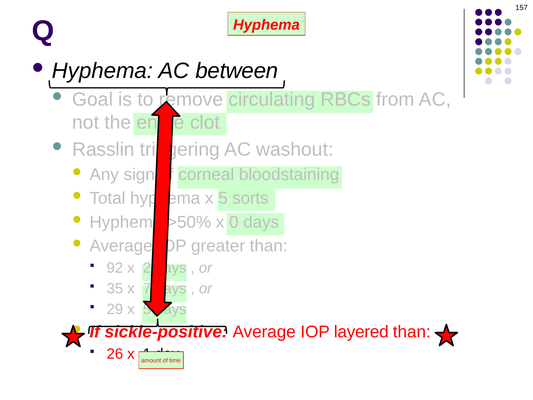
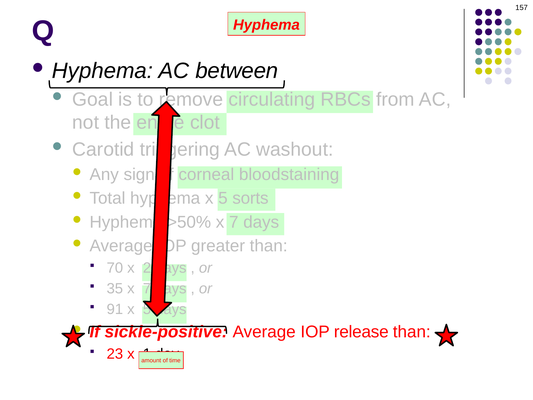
Rasslin: Rasslin -> Carotid (103, 149)
0: 0 -> 7 (234, 222)
92: 92 -> 70 (115, 268)
29: 29 -> 91 (115, 309)
layered: layered -> release (361, 332)
26: 26 -> 23 (115, 354)
